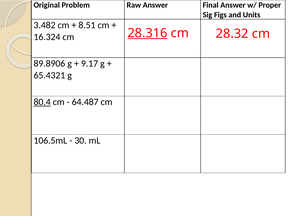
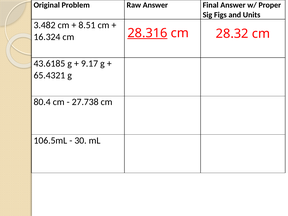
89.8906: 89.8906 -> 43.6185 (49, 64)
80.4 underline: present -> none (42, 102)
64.487: 64.487 -> 27.738 (85, 102)
